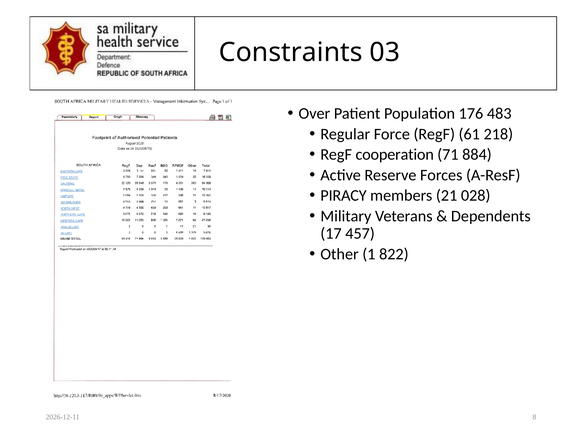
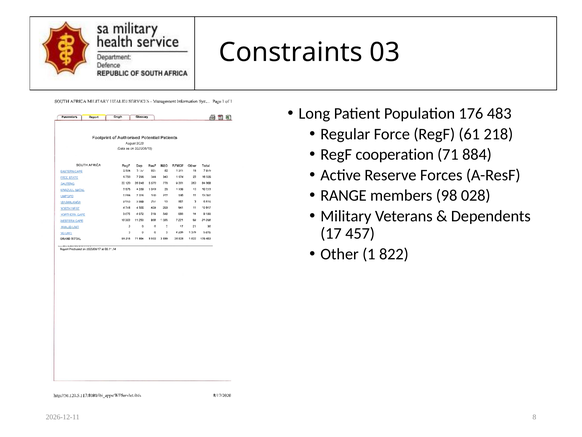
Over: Over -> Long (314, 113)
PIRACY: PIRACY -> RANGE (343, 195)
21: 21 -> 98 (447, 195)
